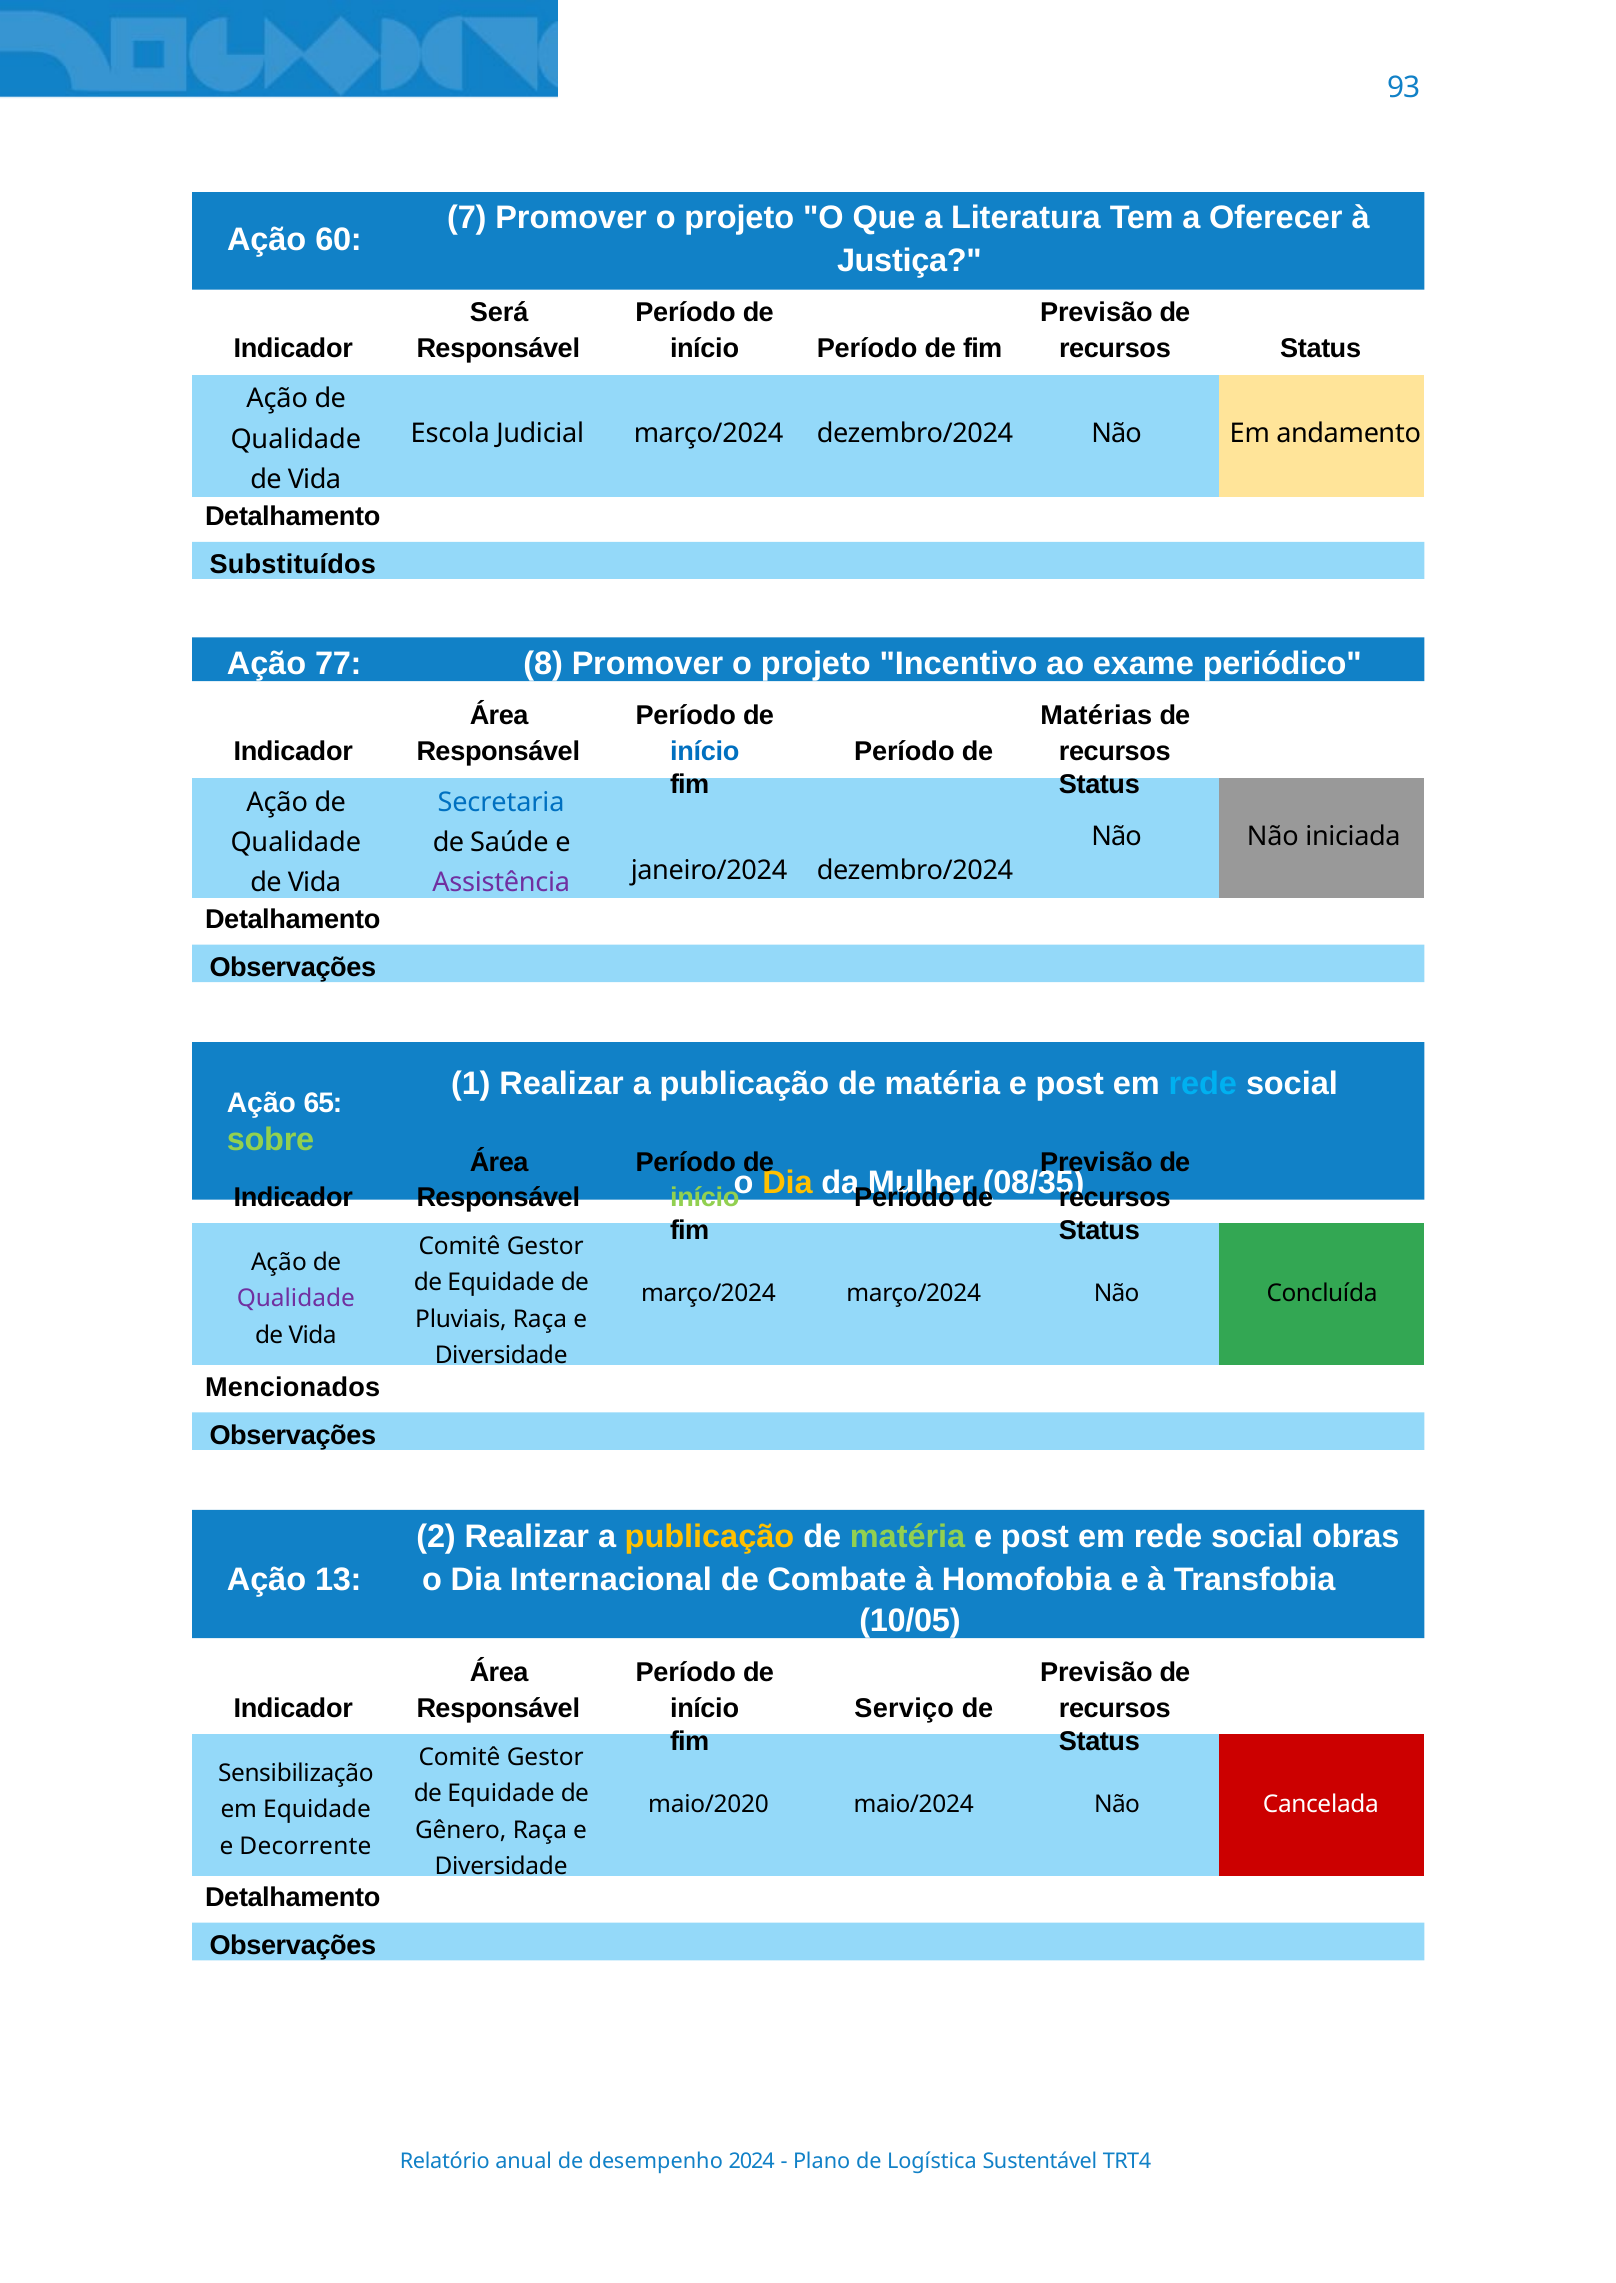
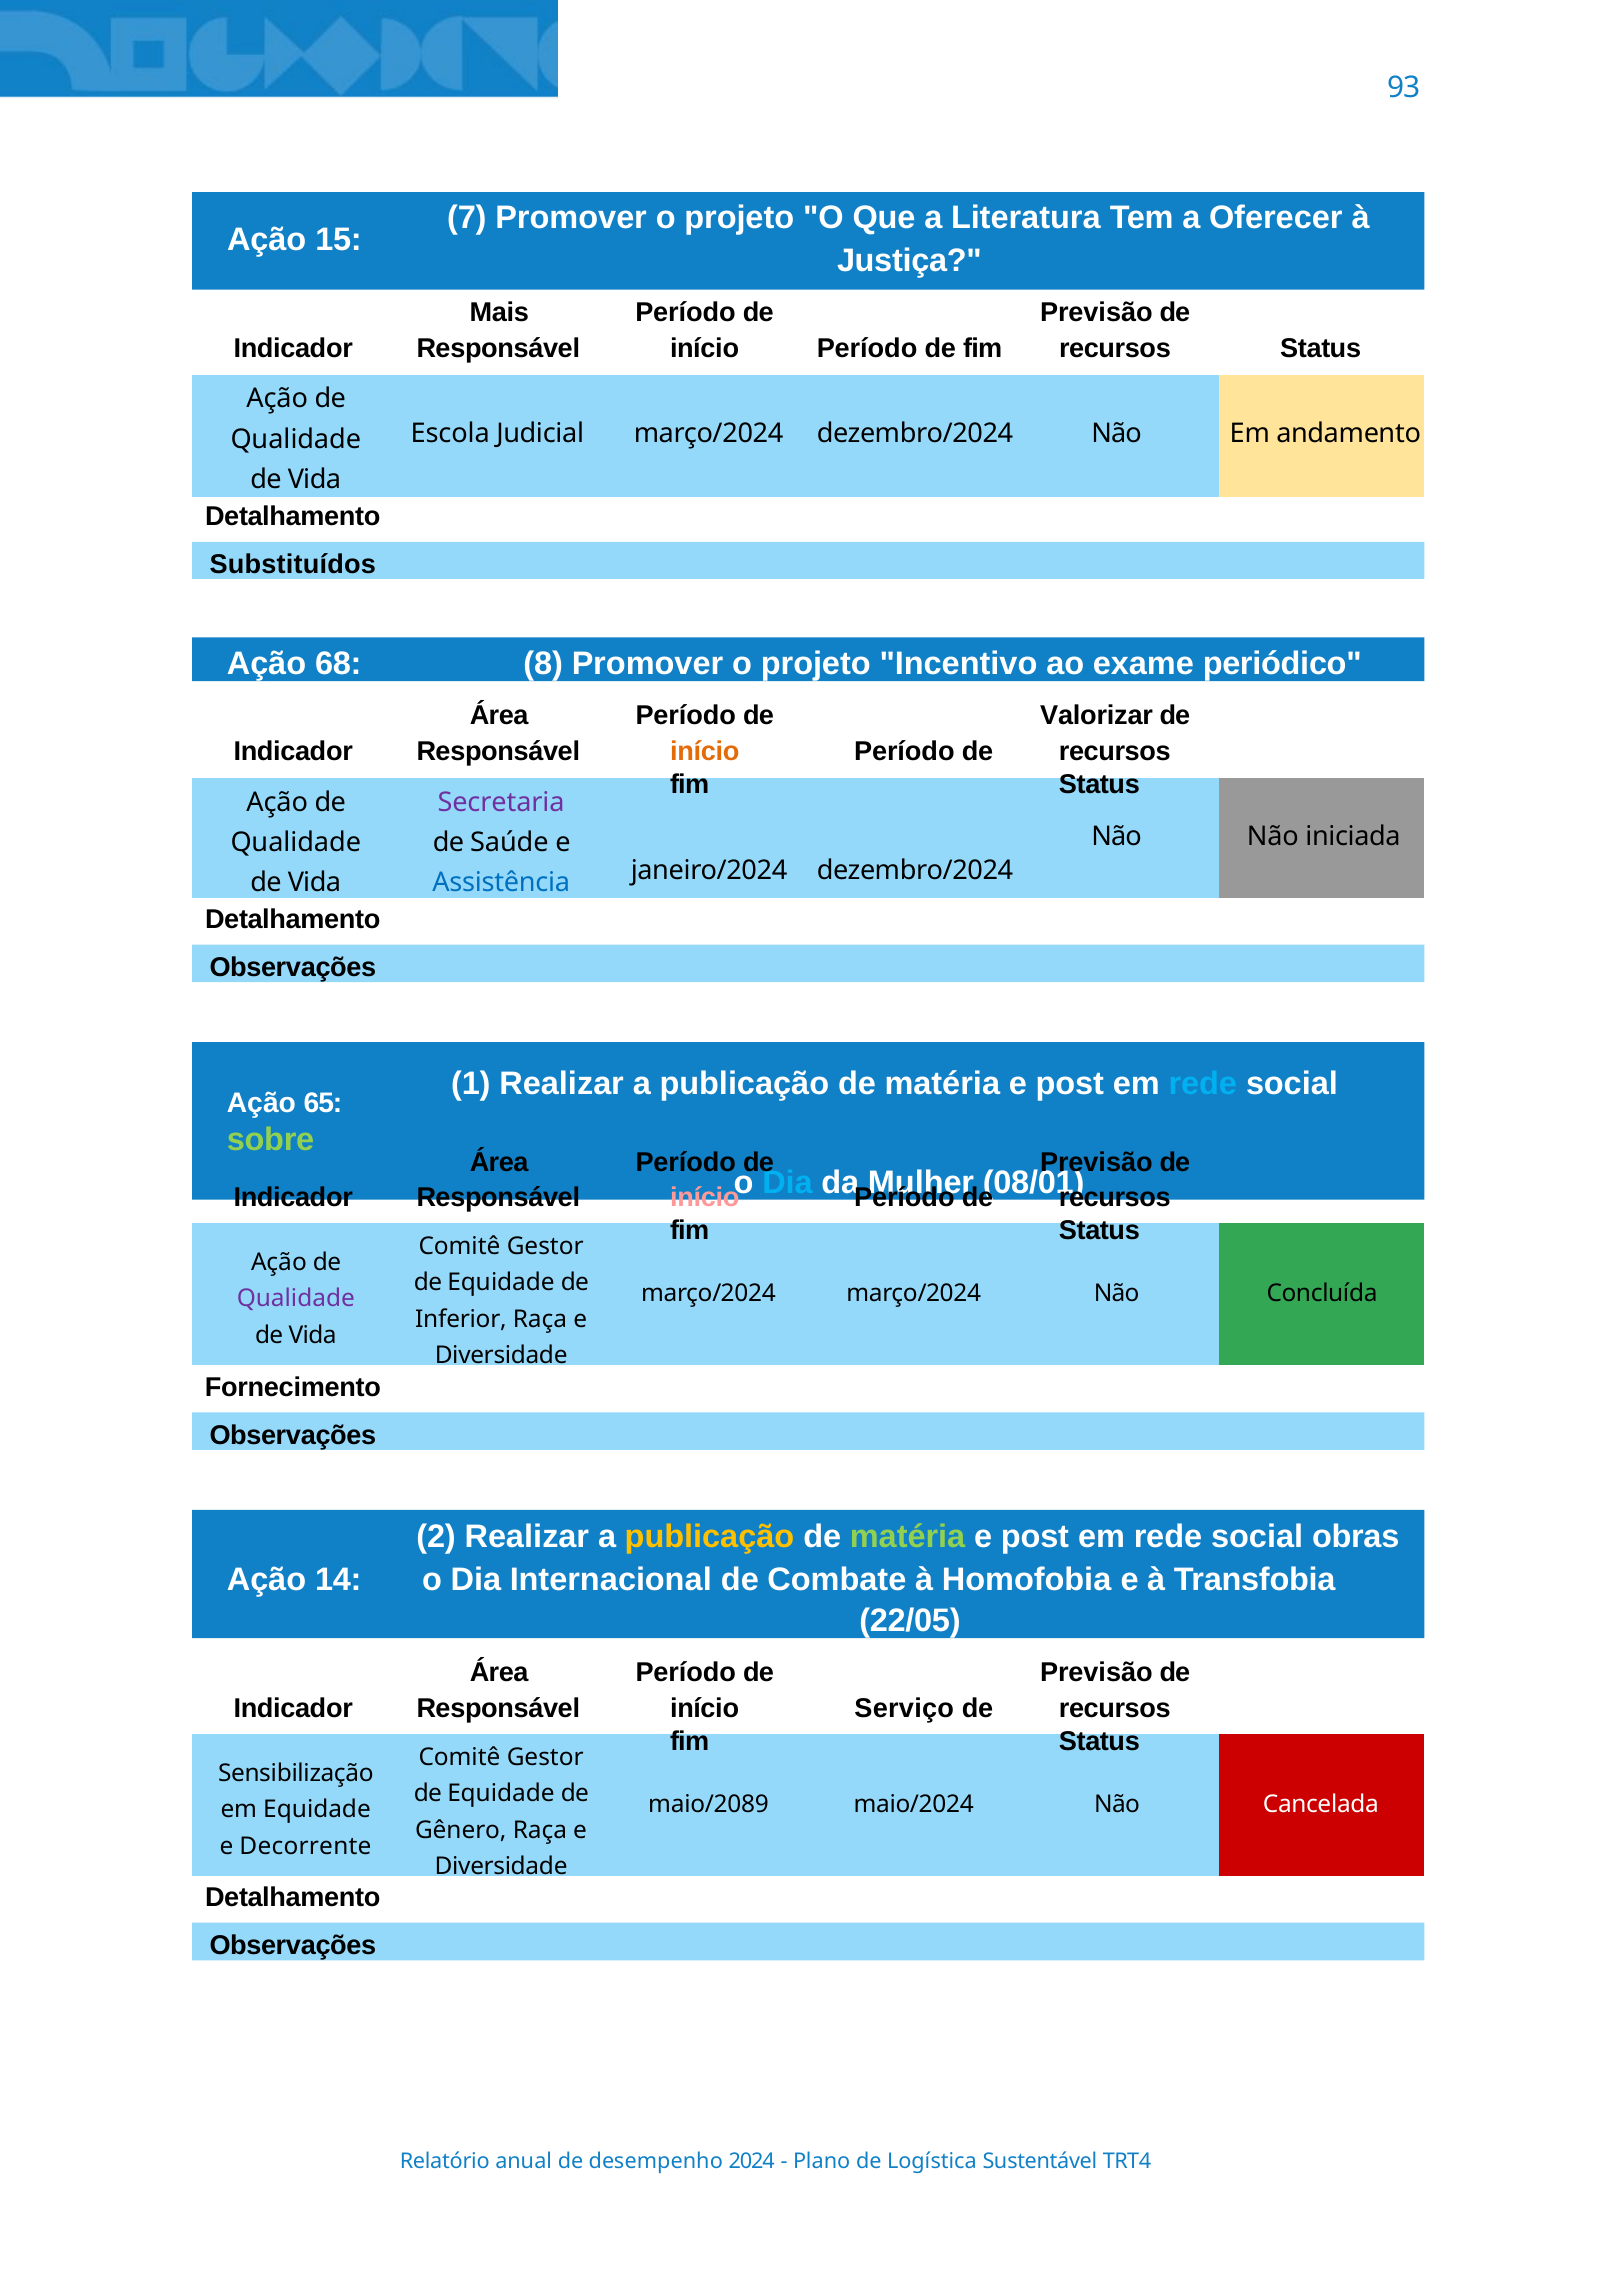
60: 60 -> 15 (338, 240)
Será: Será -> Mais (499, 313)
77: 77 -> 68 (338, 664)
Matérias: Matérias -> Valorizar (1097, 716)
início colour: blue -> orange (705, 752)
Secretaria colour: blue -> purple (501, 802)
Assistência colour: purple -> blue (501, 883)
Dia colour: yellow -> light blue (788, 1182)
08/35: 08/35 -> 08/01 (1034, 1182)
início colour: light green -> pink (705, 1198)
Pluviais: Pluviais -> Inferior (461, 1319)
Mencionados: Mencionados -> Fornecimento (293, 1387)
13: 13 -> 14 (338, 1580)
10/05: 10/05 -> 22/05 (910, 1621)
maio/2020: maio/2020 -> maio/2089 (709, 1804)
